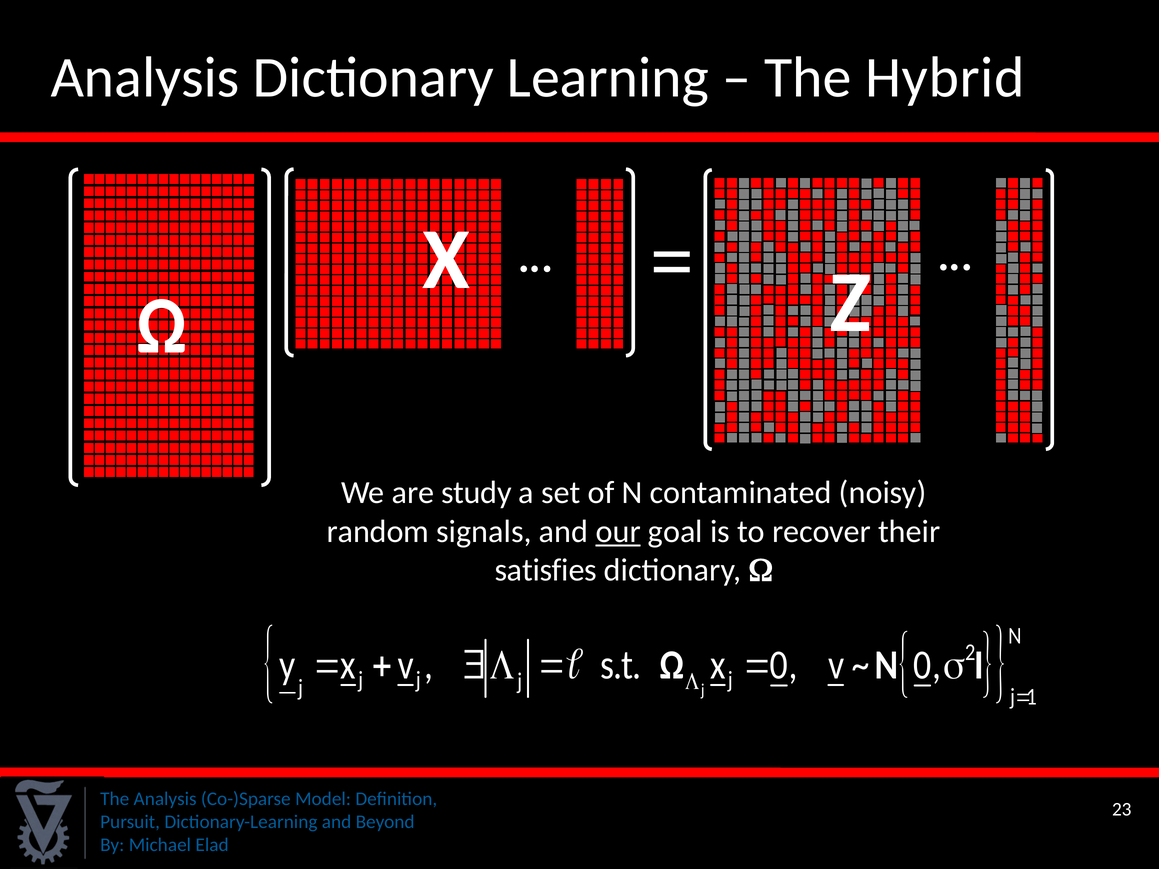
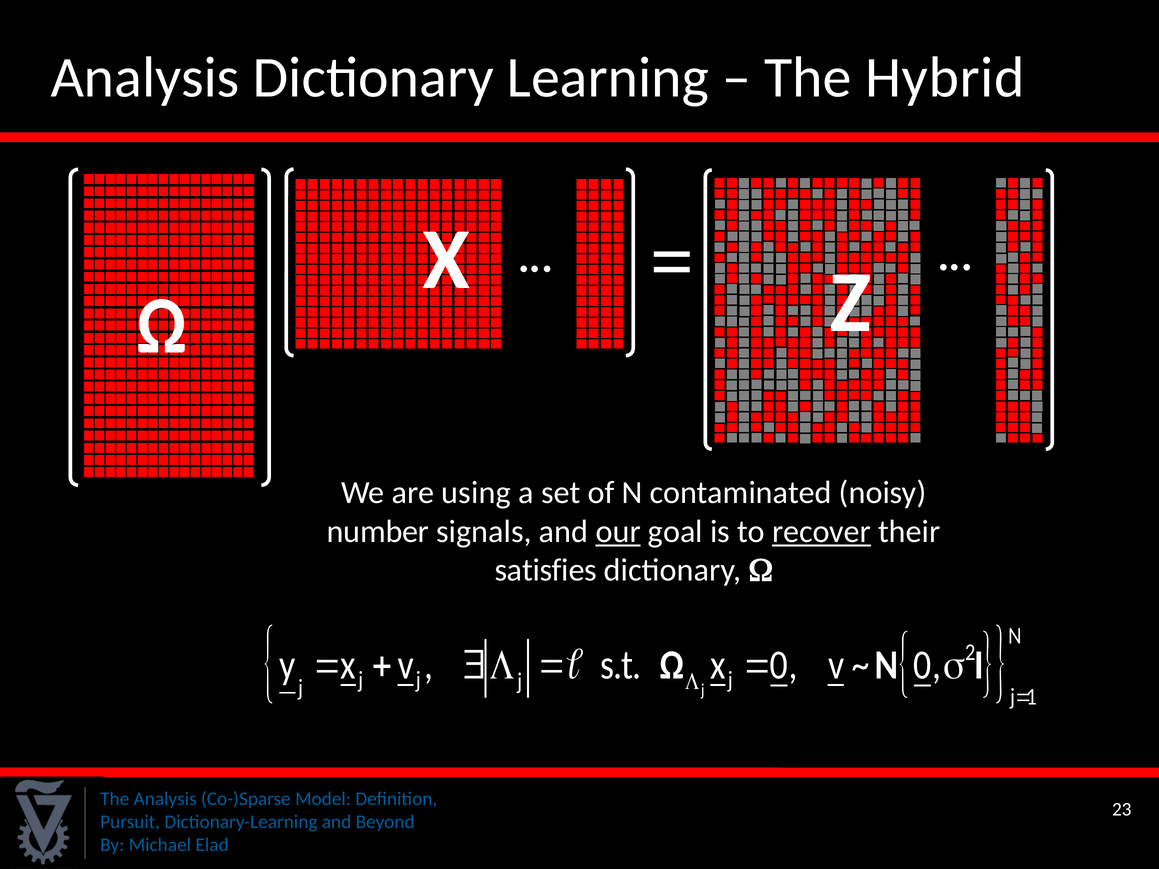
study: study -> using (476, 493)
random: random -> number (378, 532)
recover underline: none -> present (822, 532)
